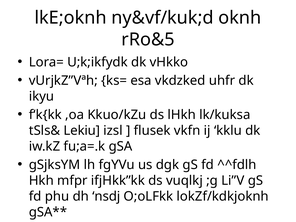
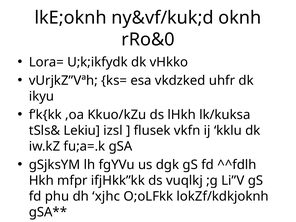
rRo&5: rRo&5 -> rRo&0 (148, 40)
nsdj: nsdj -> xjhc (106, 196)
